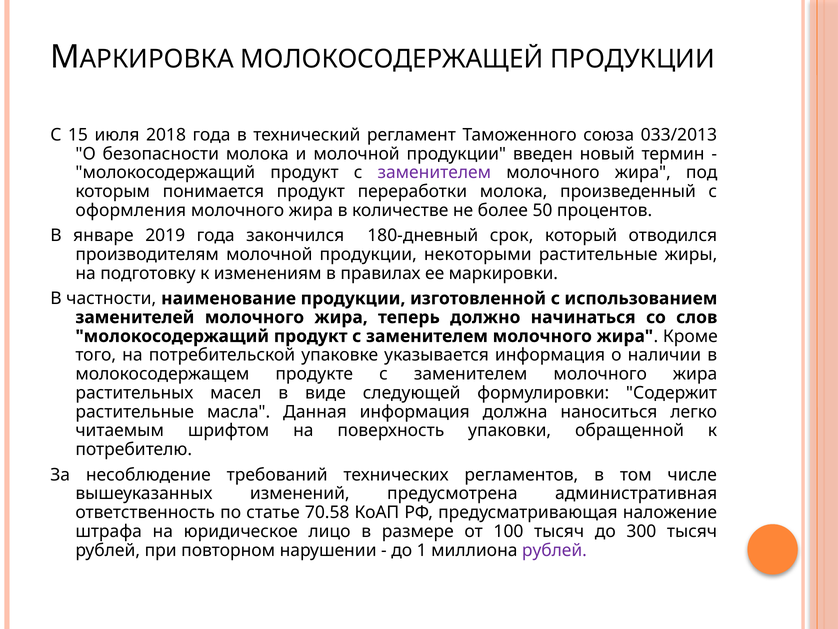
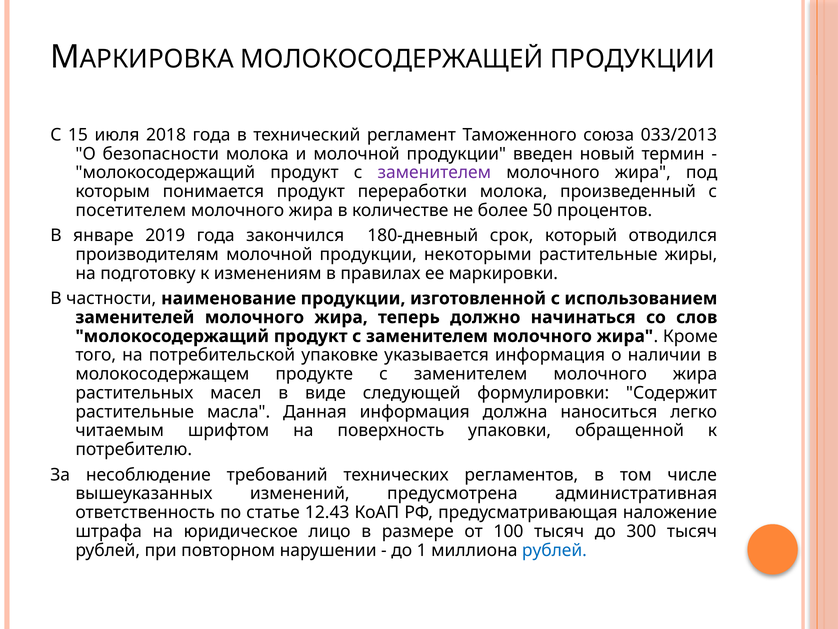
оформления: оформления -> посетителем (131, 210)
70.58: 70.58 -> 12.43 (327, 512)
рублей colour: purple -> blue (554, 550)
